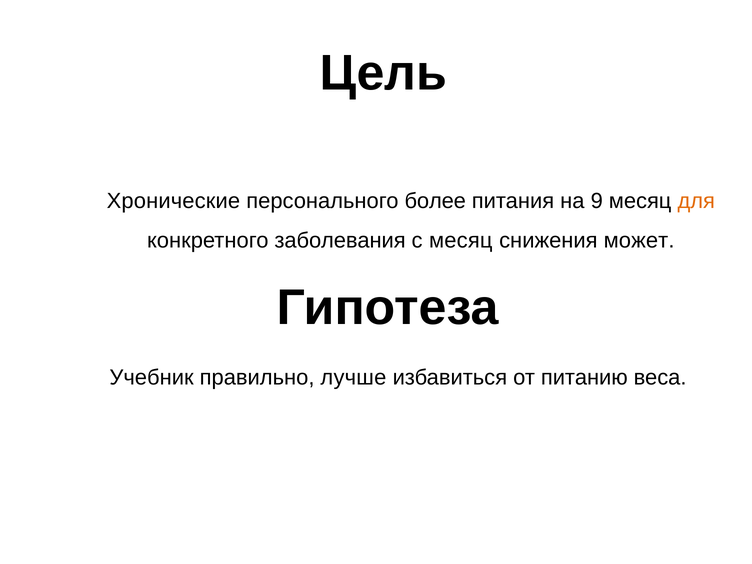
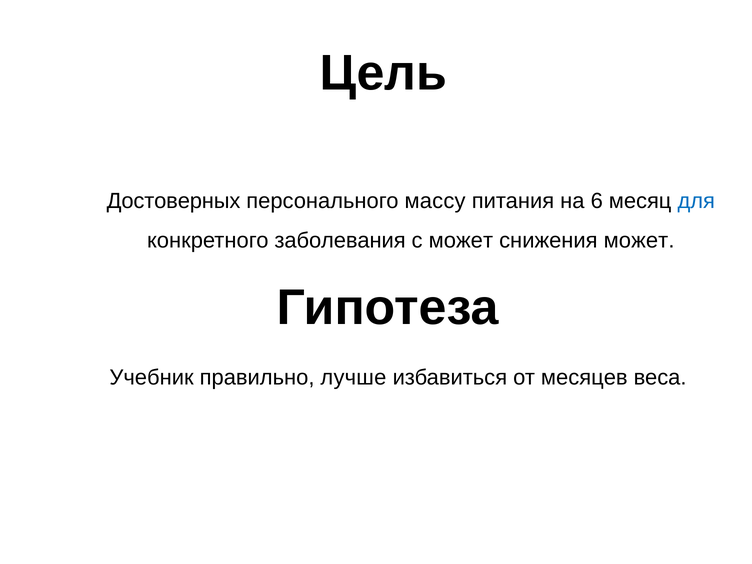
Хронические: Хронические -> Достоверных (174, 201)
более: более -> массу (435, 201)
9: 9 -> 6 (597, 201)
для colour: orange -> blue (696, 201)
с месяц: месяц -> может (461, 241)
питанию: питанию -> месяцев (584, 377)
